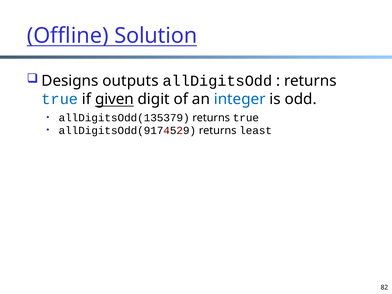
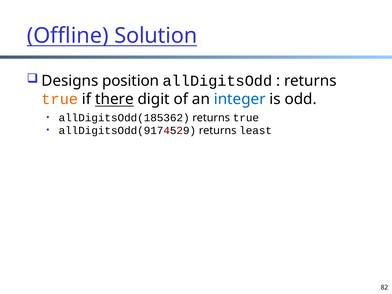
outputs: outputs -> position (131, 81)
true colour: blue -> orange (60, 99)
given: given -> there (114, 99)
allDigitsOdd(135379: allDigitsOdd(135379 -> allDigitsOdd(185362 (124, 118)
